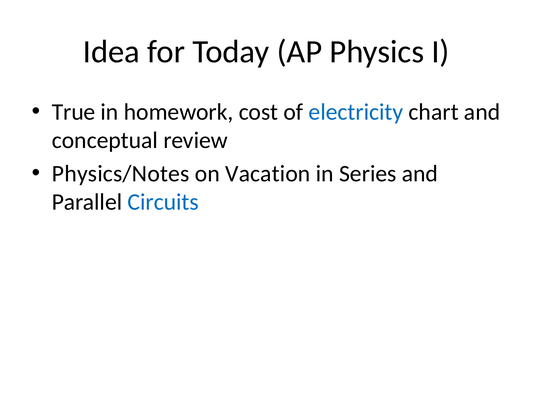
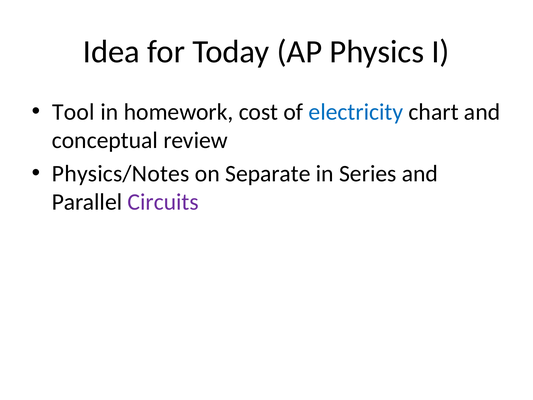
True: True -> Tool (73, 112)
Vacation: Vacation -> Separate (268, 173)
Circuits colour: blue -> purple (163, 202)
